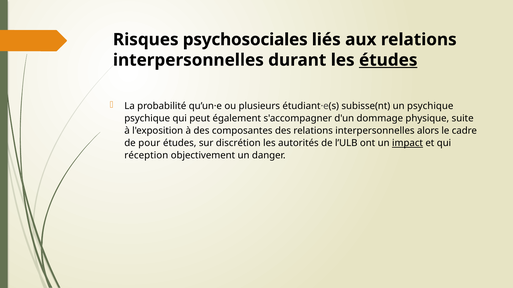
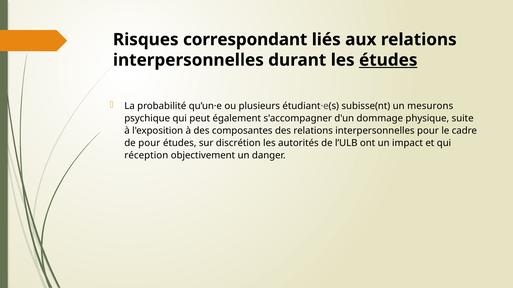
psychosociales: psychosociales -> correspondant (245, 40)
un psychique: psychique -> mesurons (430, 106)
interpersonnelles alors: alors -> pour (428, 131)
impact underline: present -> none (407, 143)
